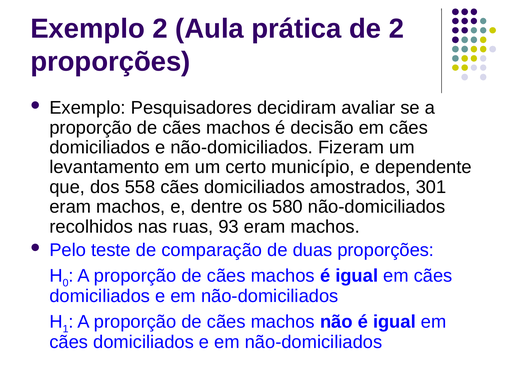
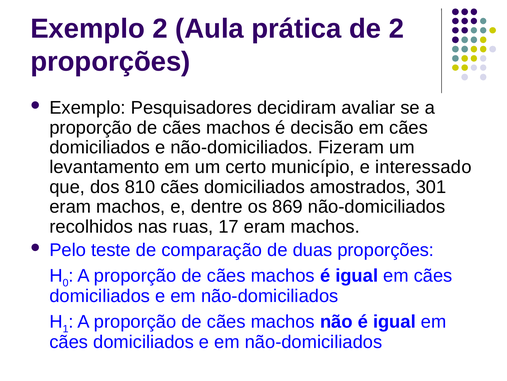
dependente: dependente -> interessado (423, 167)
558: 558 -> 810 (140, 187)
580: 580 -> 869 (288, 206)
93: 93 -> 17 (229, 226)
